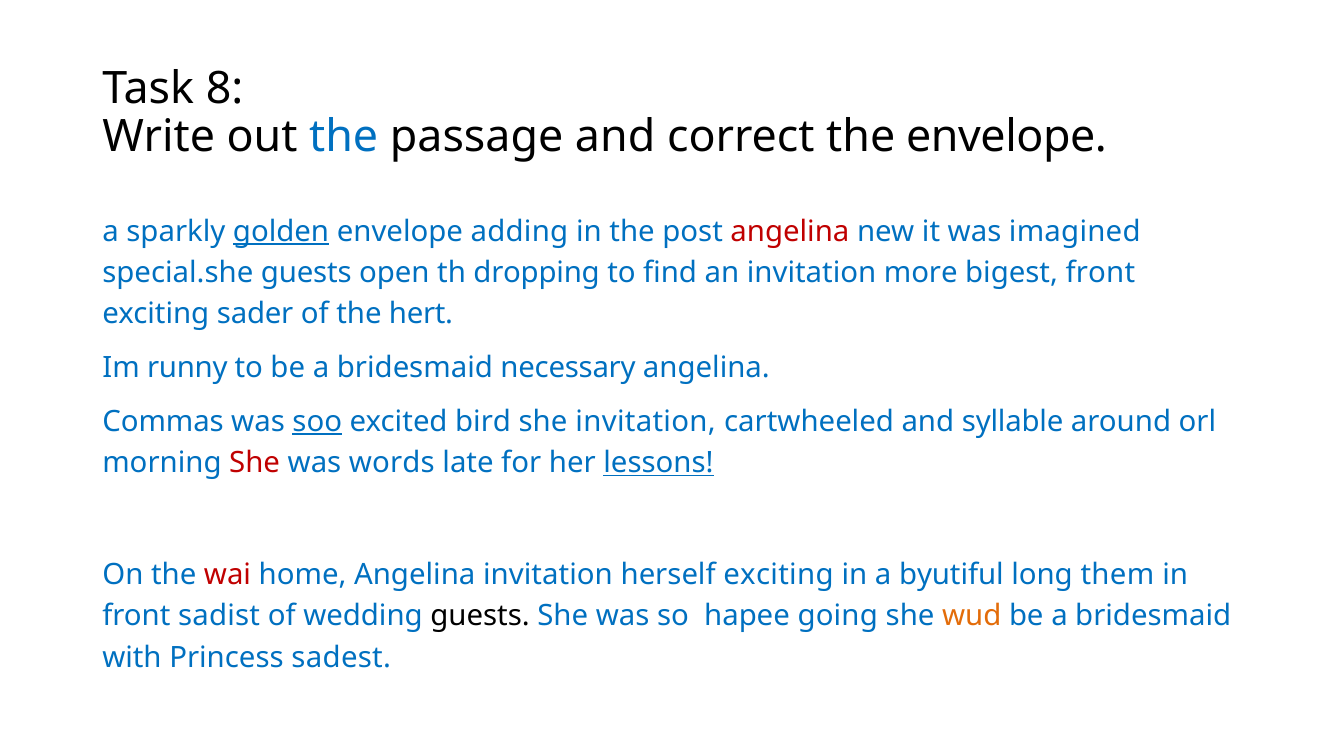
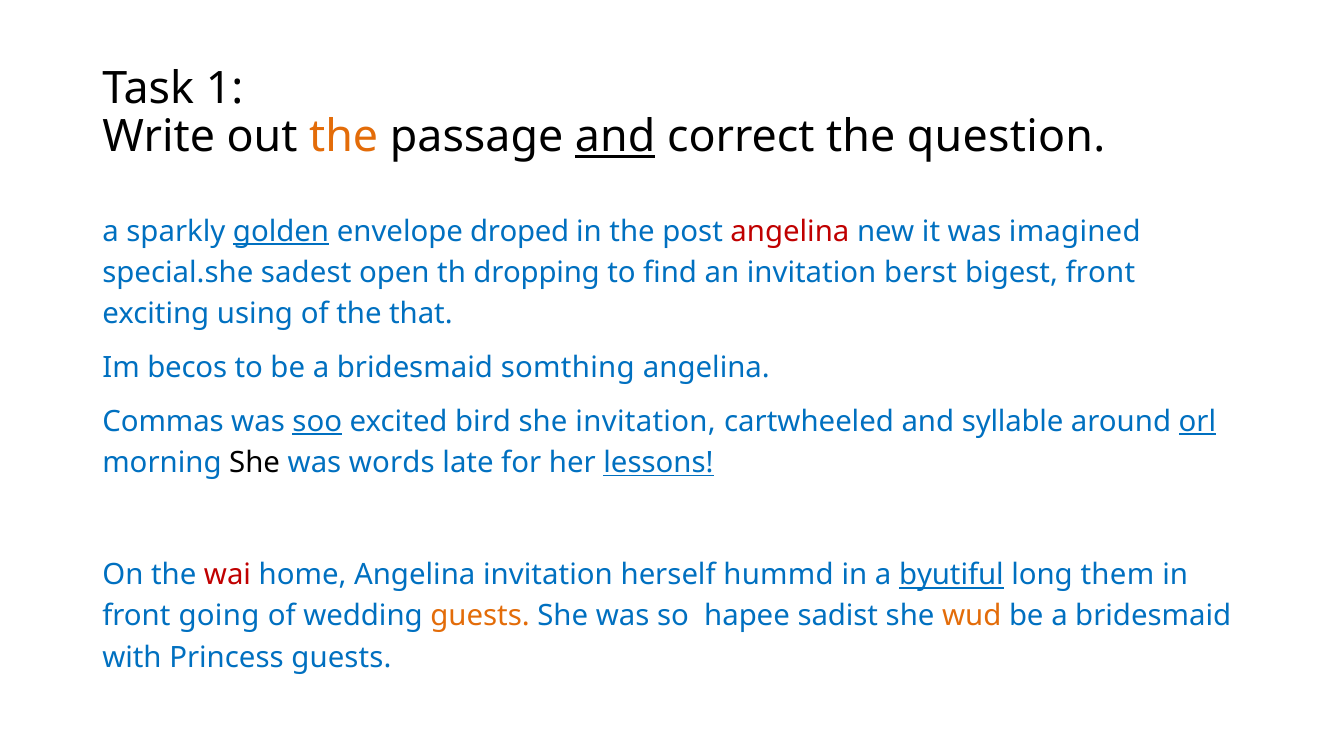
8: 8 -> 1 (225, 89)
the colour: blue -> orange (344, 137)
and underline: none -> present (615, 137)
the envelope: envelope -> question (1006, 137)
adding: adding -> droped (520, 232)
special.she guests: guests -> sadest (306, 273)
more: more -> berst (921, 273)
sader: sader -> using (255, 314)
hert: hert -> that (421, 314)
runny: runny -> becos (187, 368)
necessary: necessary -> somthing (568, 368)
orl underline: none -> present (1197, 422)
She colour: red -> black (255, 463)
herself exciting: exciting -> hummd (779, 575)
byutiful underline: none -> present (951, 575)
sadist: sadist -> going (219, 617)
guests colour: black -> orange (480, 617)
going: going -> sadist (838, 617)
Princess sadest: sadest -> guests (341, 658)
